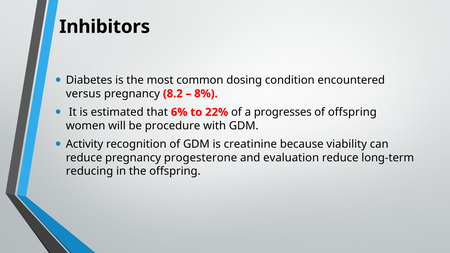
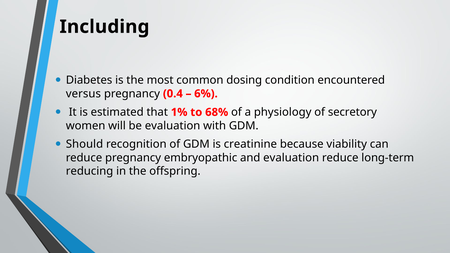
Inhibitors: Inhibitors -> Including (104, 27)
8.2: 8.2 -> 0.4 (173, 94)
8%: 8% -> 6% (206, 94)
6%: 6% -> 1% (179, 112)
22%: 22% -> 68% (217, 112)
progresses: progresses -> physiology (283, 112)
of offspring: offspring -> secretory (352, 112)
be procedure: procedure -> evaluation (173, 126)
Activity: Activity -> Should (84, 144)
progesterone: progesterone -> embryopathic (201, 158)
